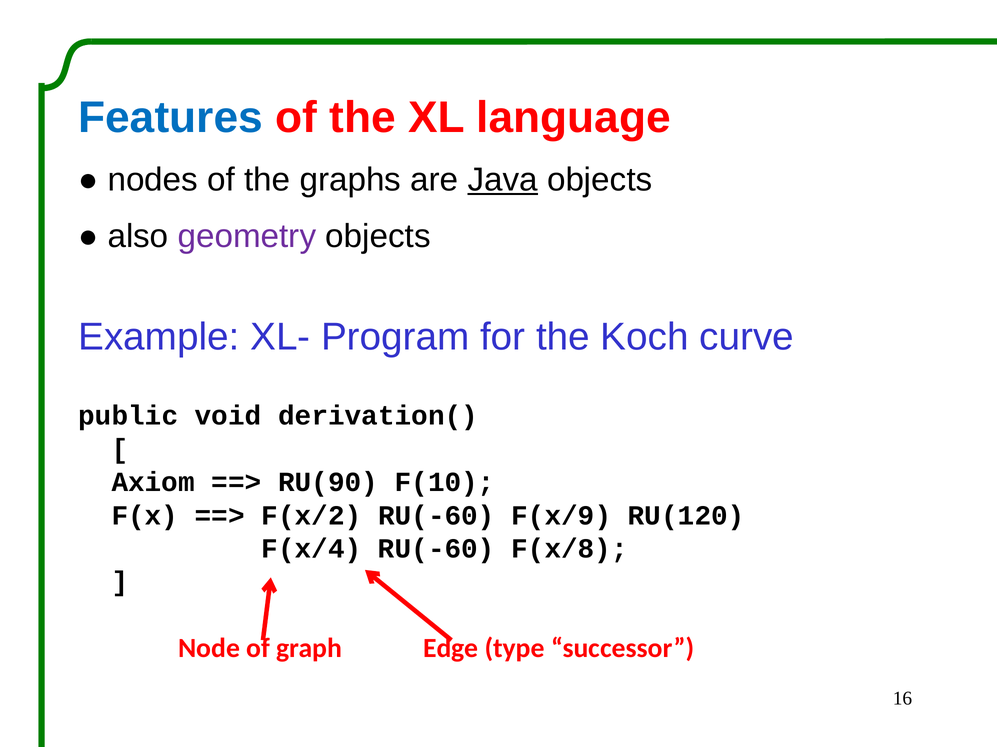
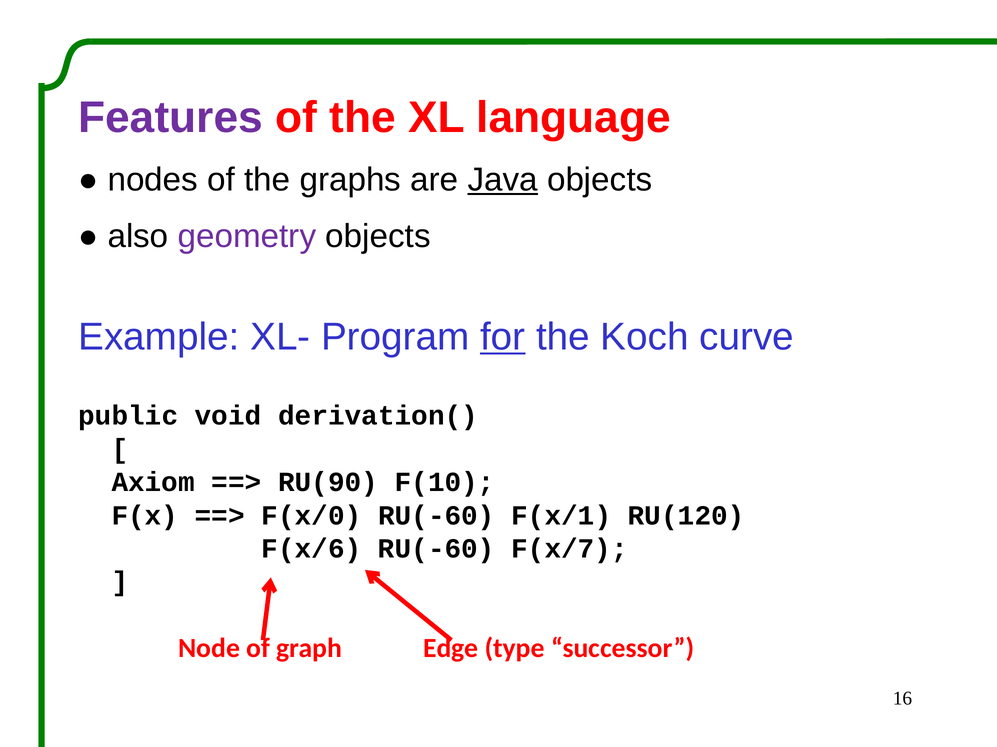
Features colour: blue -> purple (171, 118)
for underline: none -> present (503, 337)
F(x/2: F(x/2 -> F(x/0 (311, 516)
F(x/9: F(x/9 -> F(x/1 (561, 516)
F(x/4: F(x/4 -> F(x/6 (311, 549)
F(x/8: F(x/8 -> F(x/7 (570, 549)
